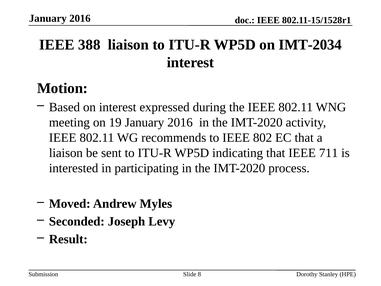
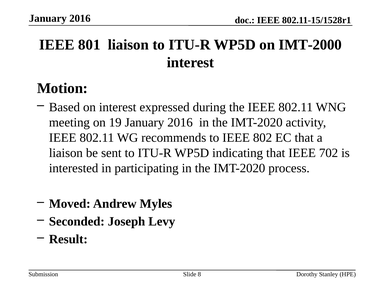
388: 388 -> 801 (89, 45)
IMT-2034: IMT-2034 -> IMT-2000 (310, 45)
711: 711 -> 702 (329, 153)
